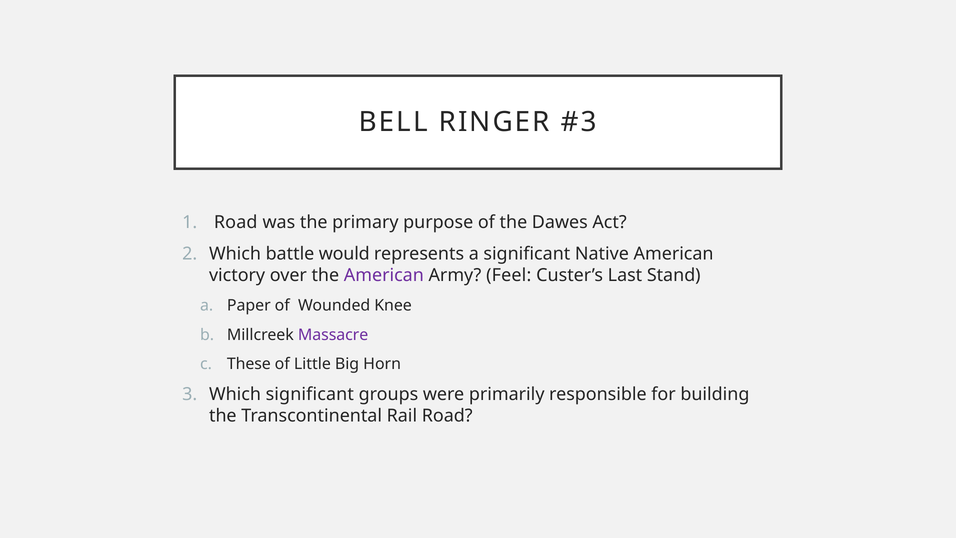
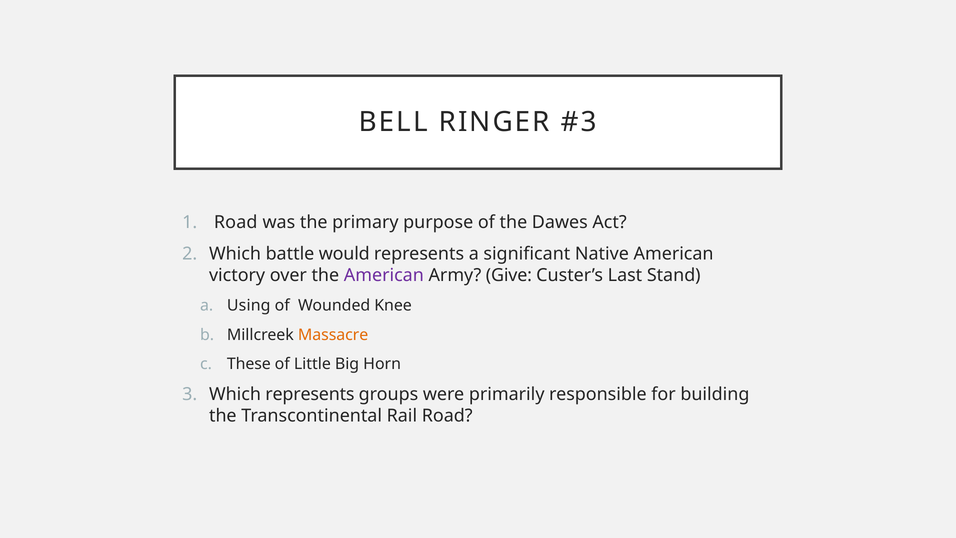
Feel: Feel -> Give (509, 275)
Paper: Paper -> Using (249, 306)
Massacre colour: purple -> orange (333, 335)
Which significant: significant -> represents (310, 394)
